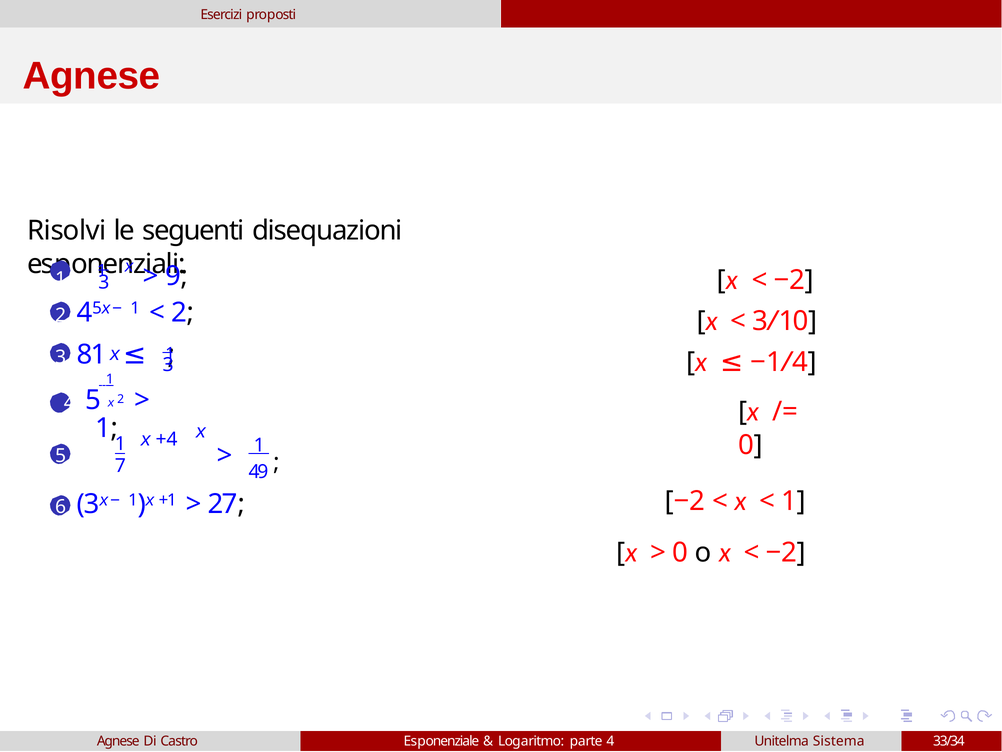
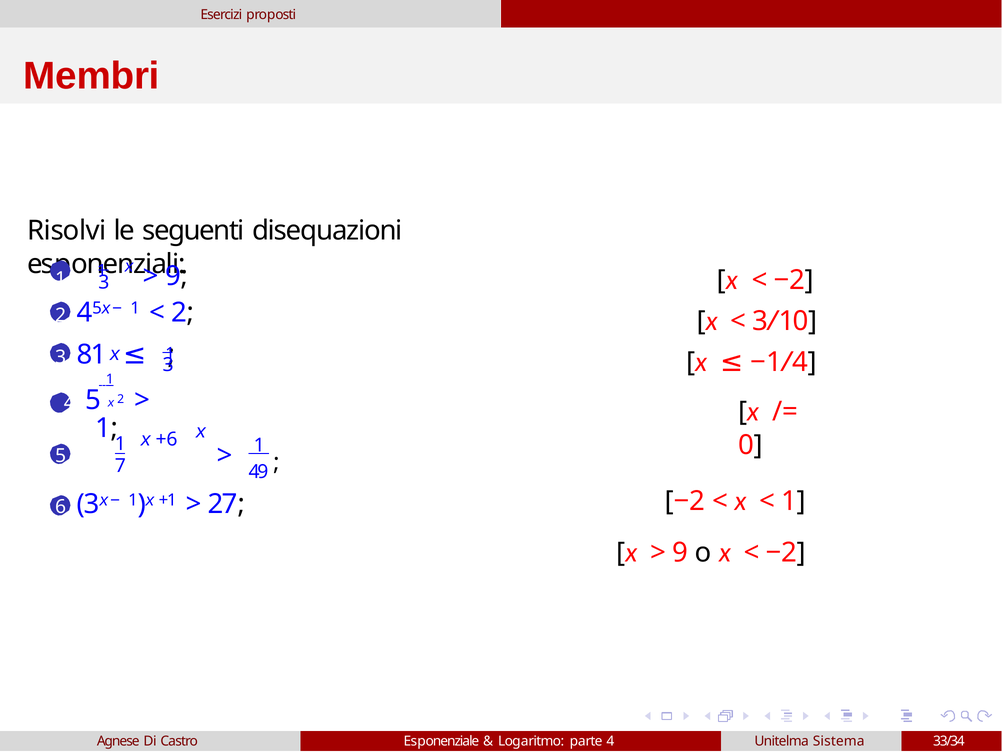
Agnese: Agnese -> Membri (91, 76)
+4: +4 -> +6 (167, 439)
0: 0 -> 9 (680, 553)
